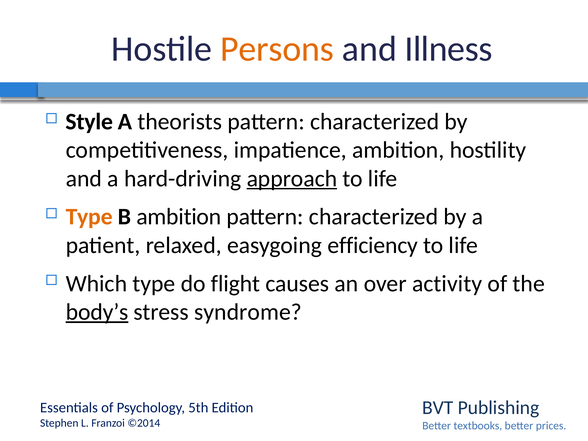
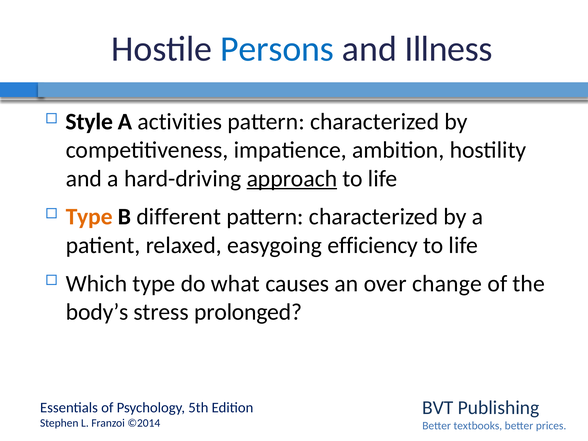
Persons colour: orange -> blue (277, 49)
theorists: theorists -> activities (180, 122)
B ambition: ambition -> different (179, 217)
flight: flight -> what (235, 284)
activity: activity -> change (447, 284)
body’s underline: present -> none (97, 312)
syndrome: syndrome -> prolonged (248, 312)
